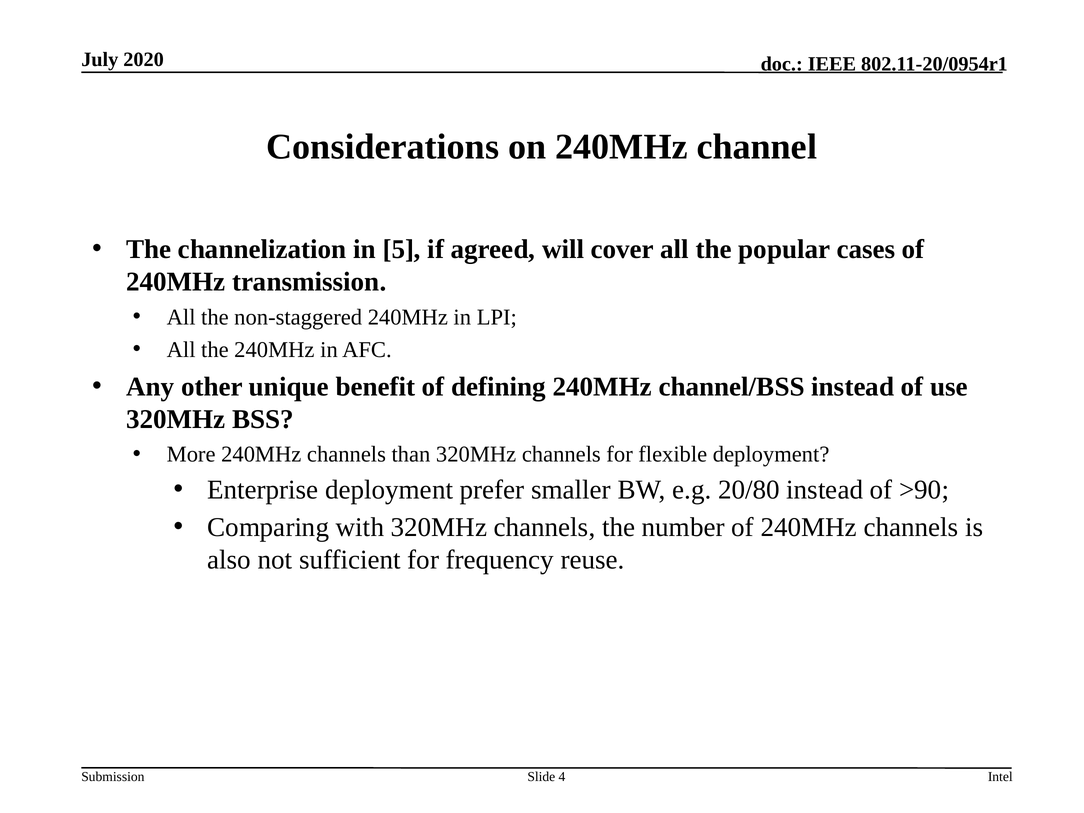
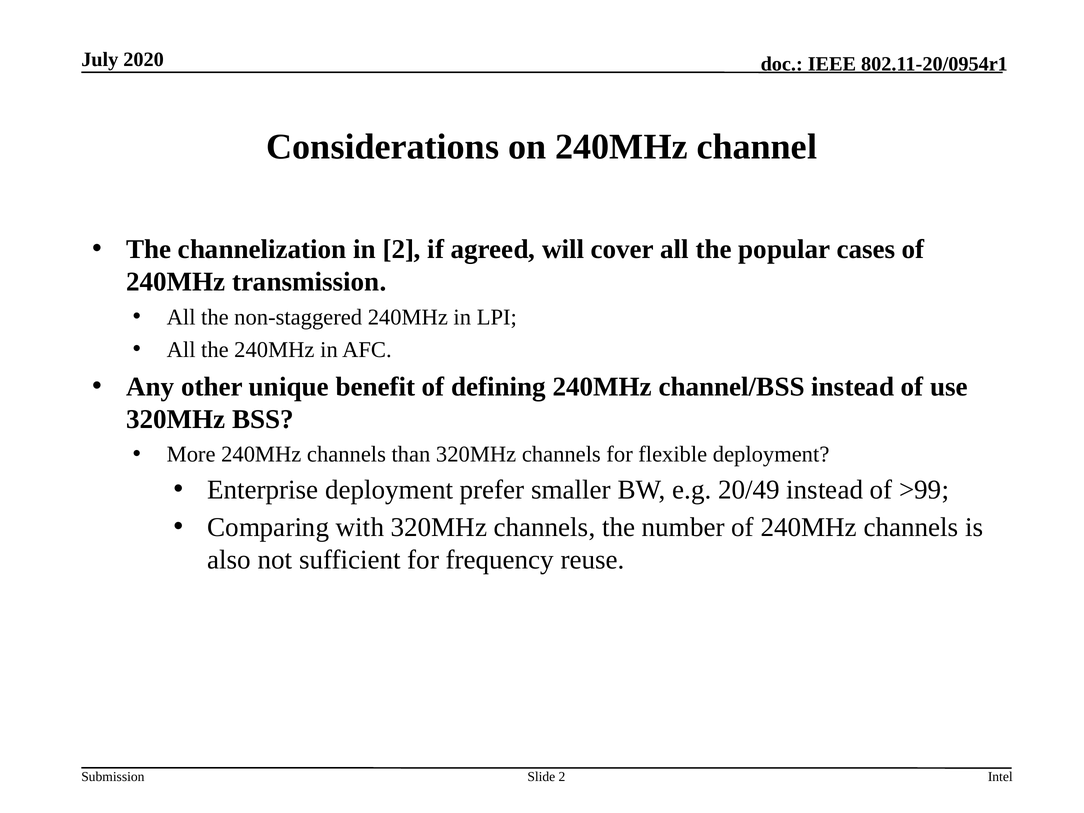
in 5: 5 -> 2 (402, 249)
20/80: 20/80 -> 20/49 (749, 490)
>90: >90 -> >99 (924, 490)
Slide 4: 4 -> 2 (562, 777)
